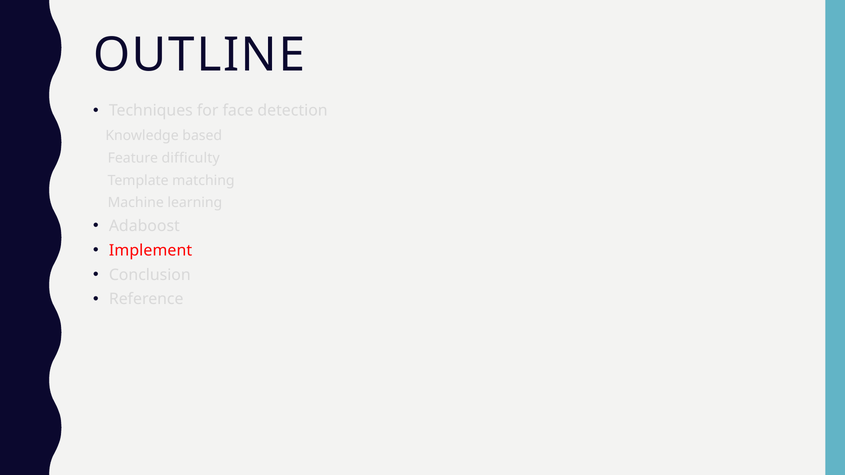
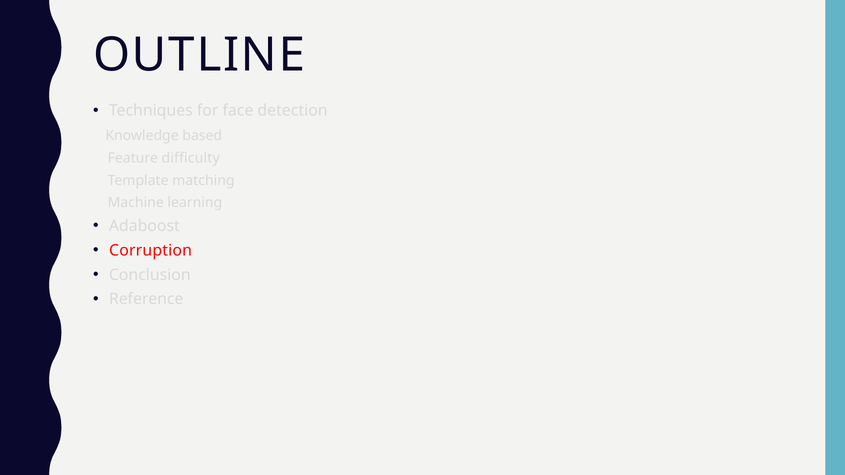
Implement: Implement -> Corruption (151, 251)
